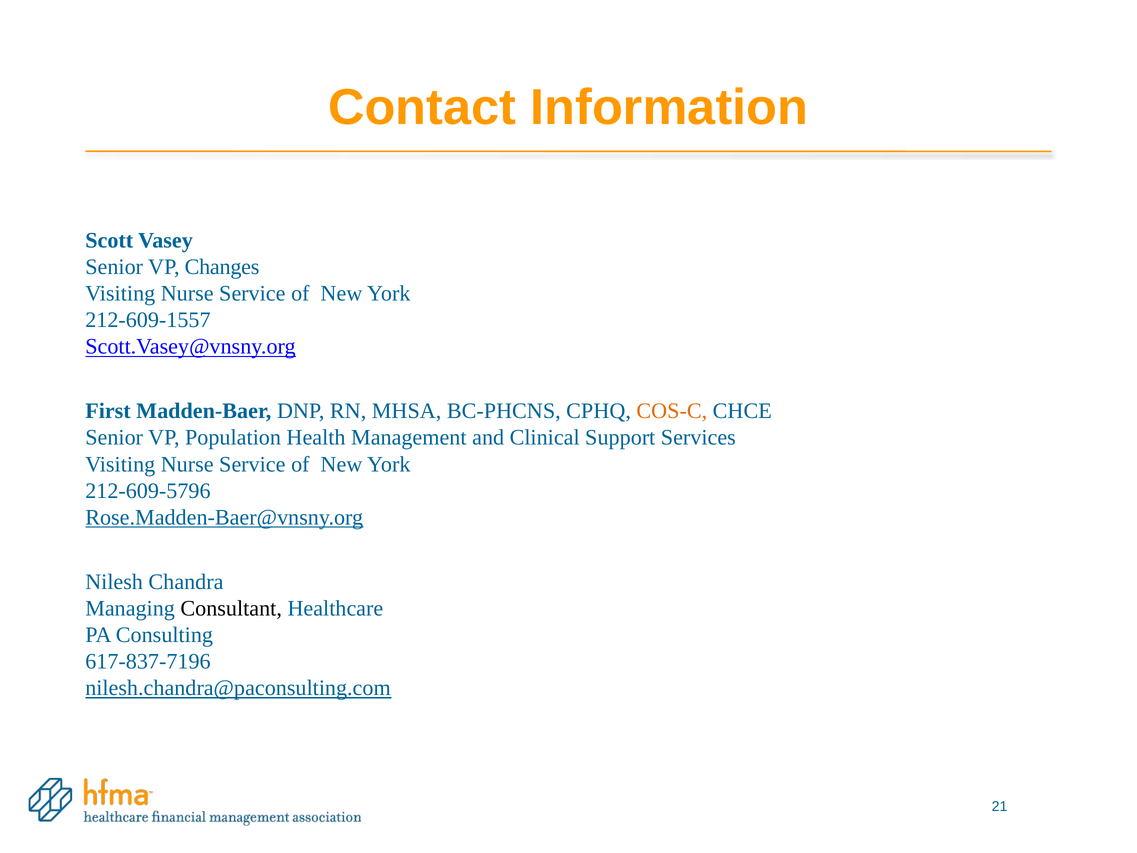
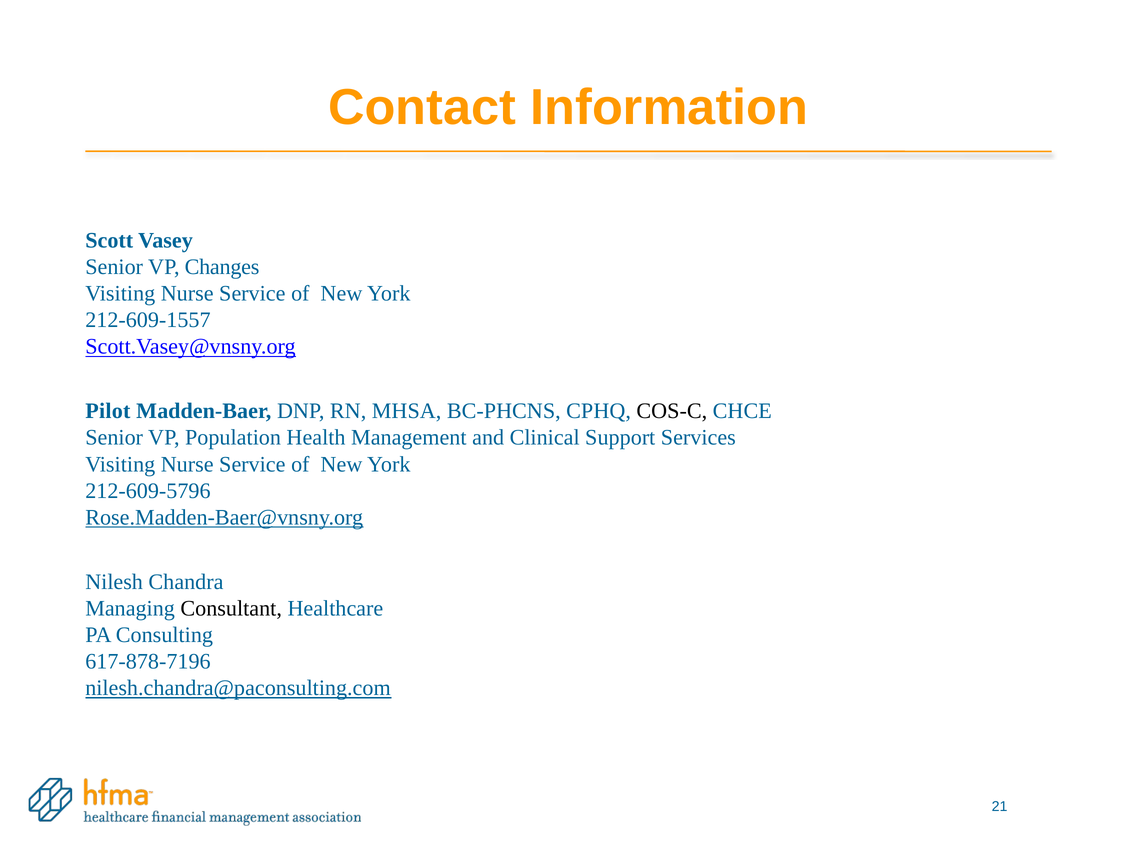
First: First -> Pilot (108, 411)
COS-C colour: orange -> black (672, 411)
617-837-7196: 617-837-7196 -> 617-878-7196 (148, 661)
